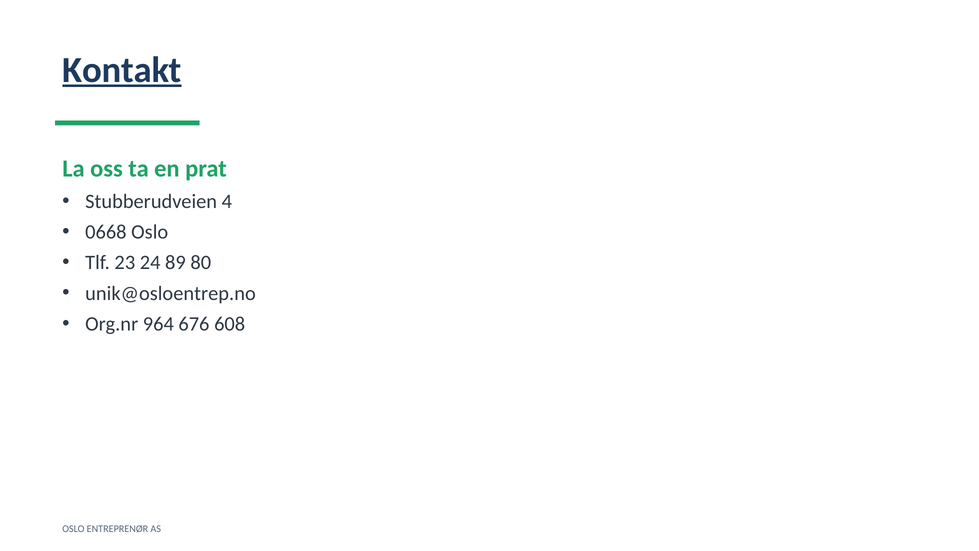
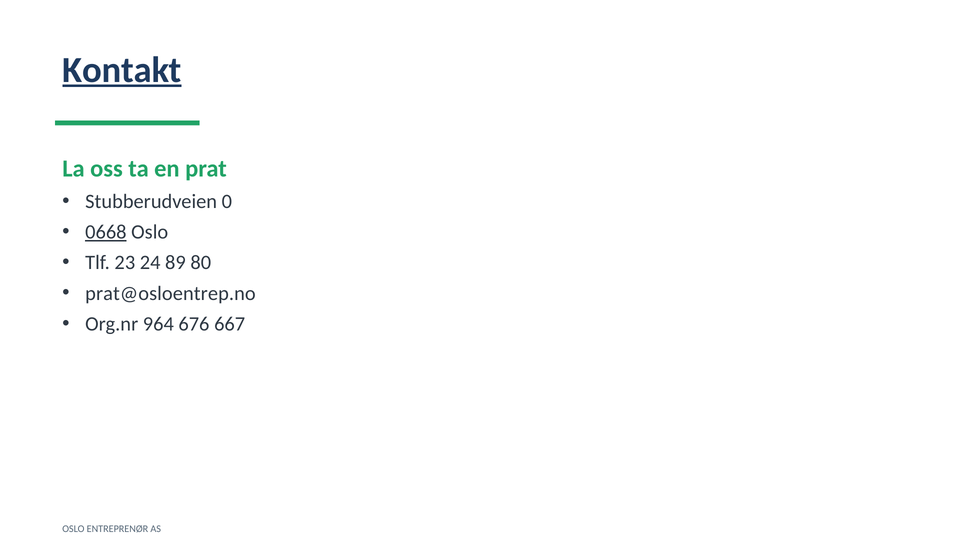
4: 4 -> 0 (227, 201)
0668 underline: none -> present (106, 232)
unik@osloentrep.no: unik@osloentrep.no -> prat@osloentrep.no (170, 293)
608: 608 -> 667 (230, 324)
